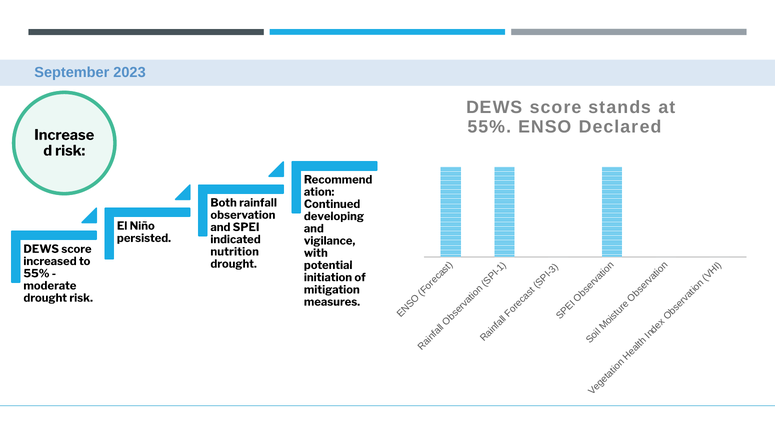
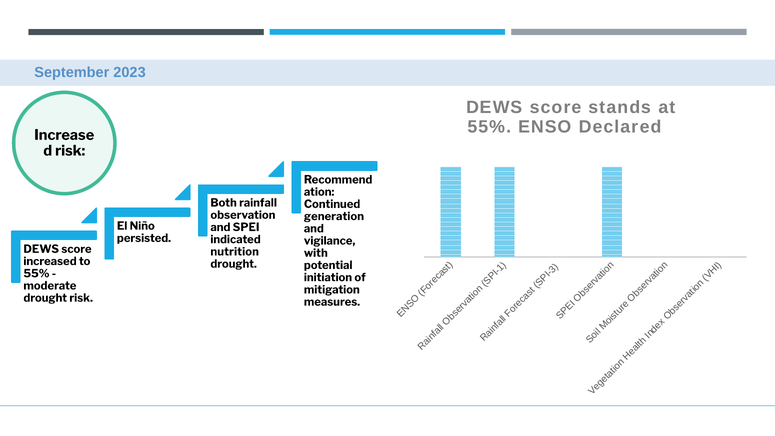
developing: developing -> generation (334, 216)
